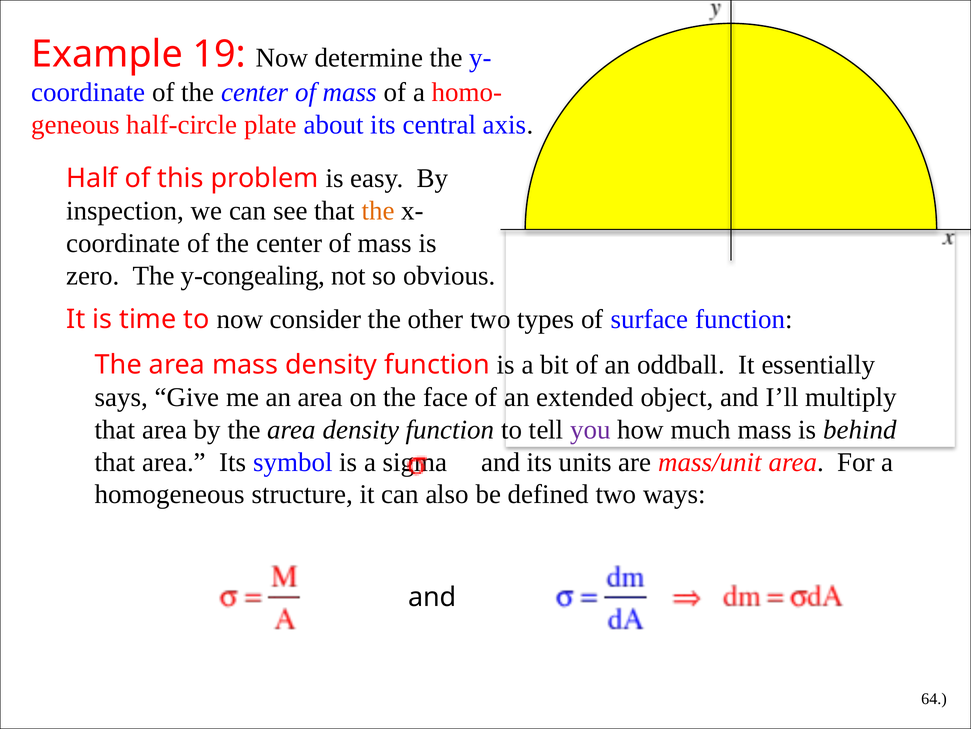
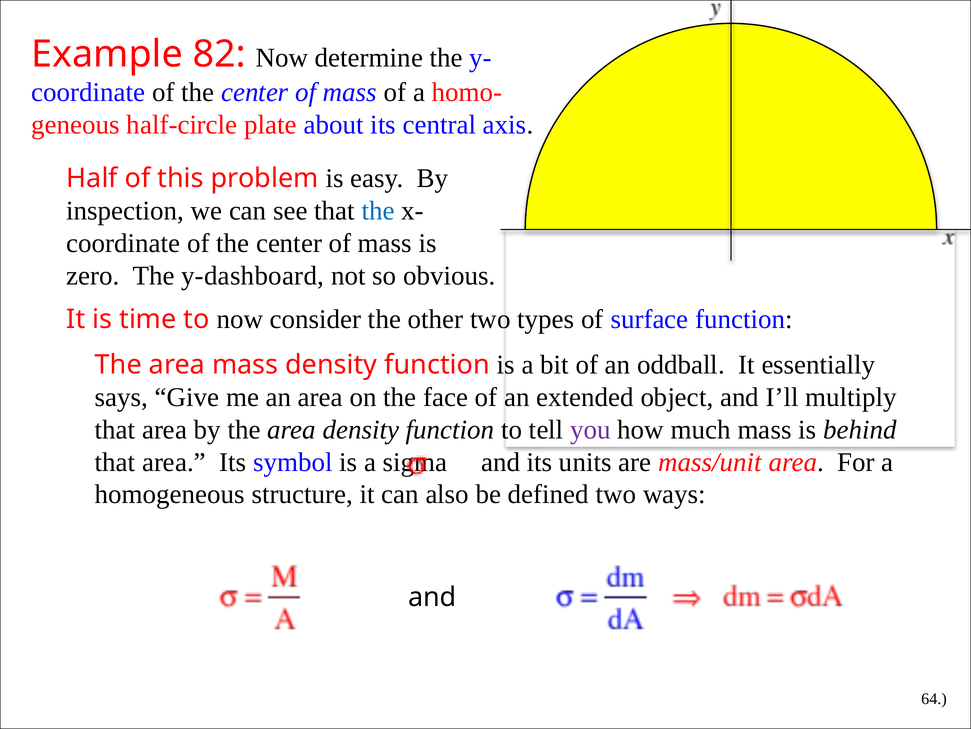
19: 19 -> 82 (219, 54)
the colour: orange -> blue (378, 211)
y-congealing: y-congealing -> y-dashboard (253, 275)
